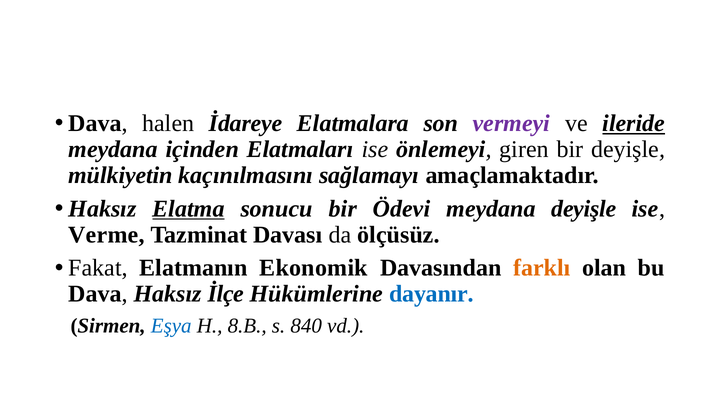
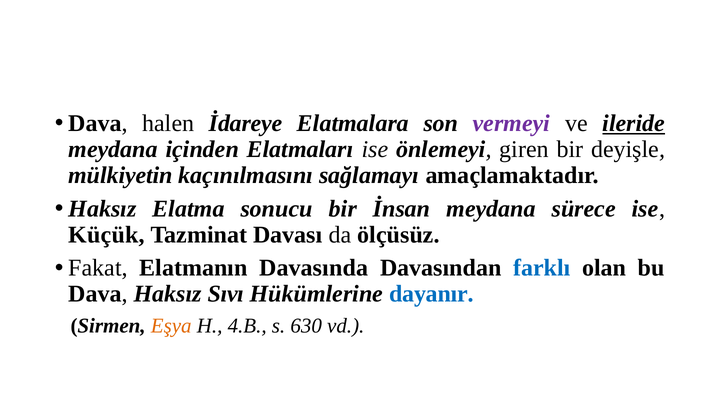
Elatma underline: present -> none (189, 209)
Ödevi: Ödevi -> İnsan (402, 209)
meydana deyişle: deyişle -> sürece (584, 209)
Verme: Verme -> Küçük (107, 235)
Ekonomik: Ekonomik -> Davasında (314, 268)
farklı colour: orange -> blue (542, 268)
İlçe: İlçe -> Sıvı (226, 294)
Eşya colour: blue -> orange (171, 326)
8.B: 8.B -> 4.B (247, 326)
840: 840 -> 630 (306, 326)
